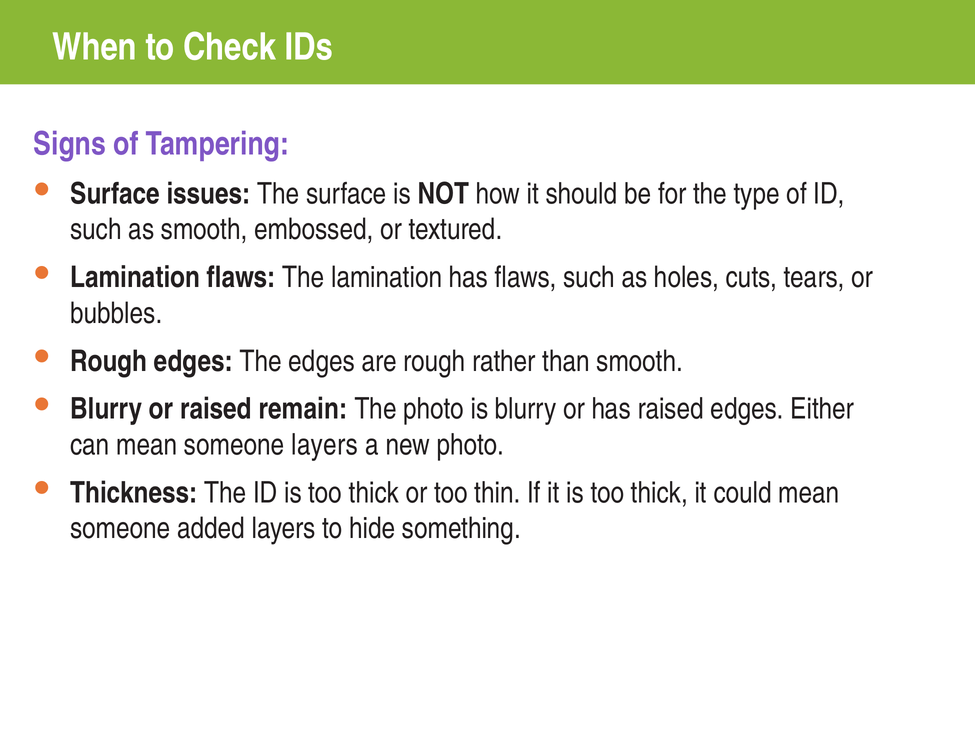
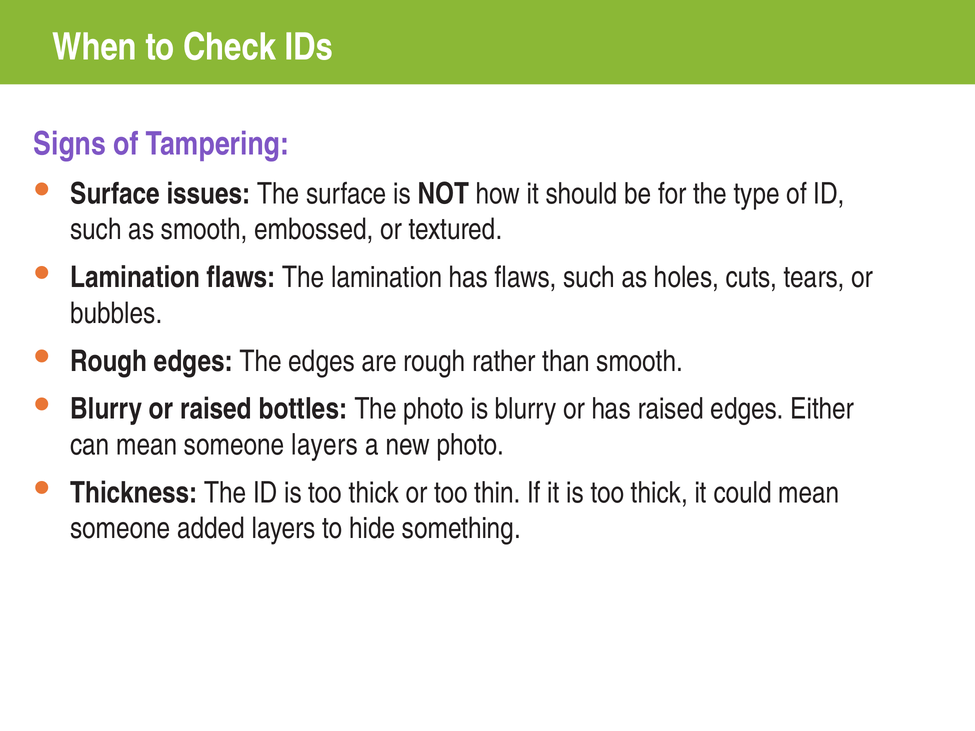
remain: remain -> bottles (303, 409)
